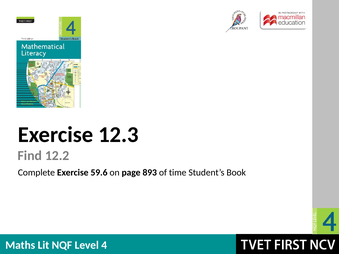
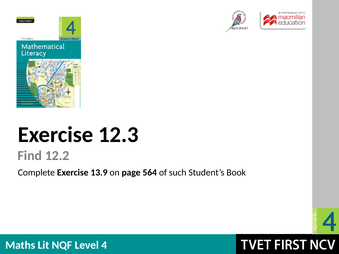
59.6: 59.6 -> 13.9 (99, 173)
893: 893 -> 564 (150, 173)
time: time -> such (178, 173)
